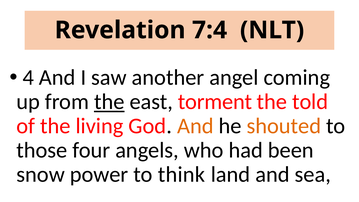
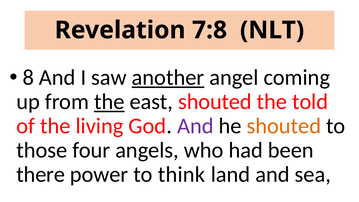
7:4: 7:4 -> 7:8 (210, 30)
4: 4 -> 8 (28, 78)
another underline: none -> present (168, 78)
east torment: torment -> shouted (215, 102)
And colour: orange -> purple (195, 126)
snow: snow -> there (41, 174)
